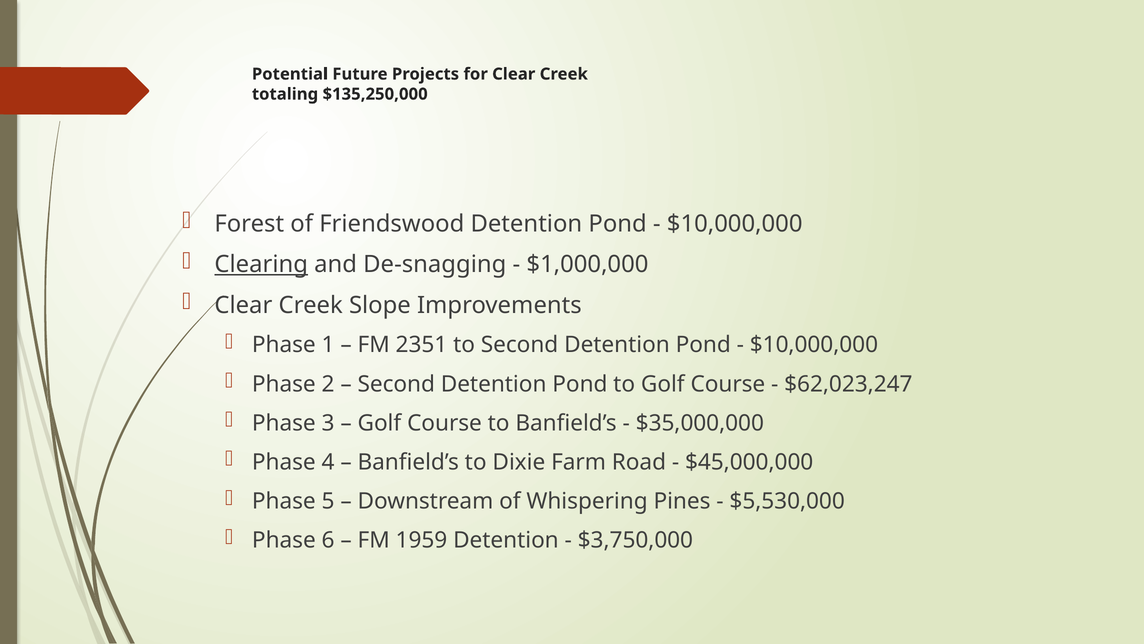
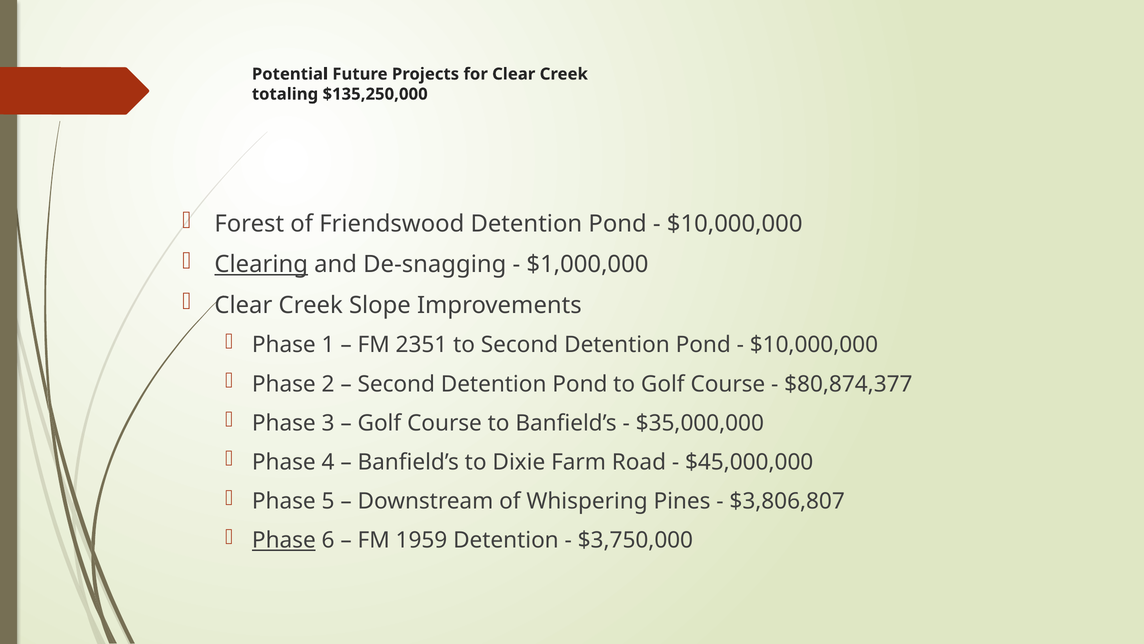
$62,023,247: $62,023,247 -> $80,874,377 (848, 384)
$5,530,000: $5,530,000 -> $3,806,807 (787, 501)
Phase underline: none -> present (284, 540)
